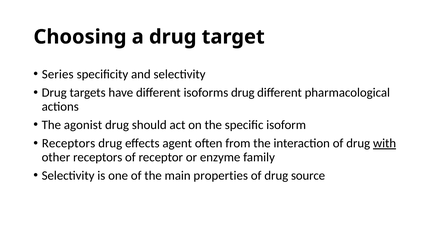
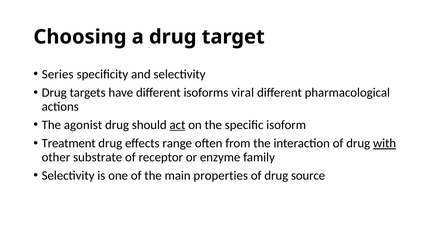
isoforms drug: drug -> viral (243, 93)
act underline: none -> present (177, 125)
Receptors: Receptors -> Treatment (69, 143)
agent: agent -> range (177, 143)
other receptors: receptors -> substrate (98, 157)
